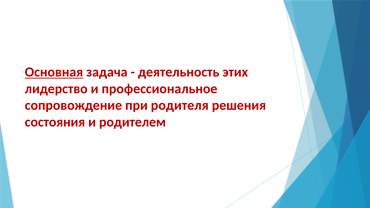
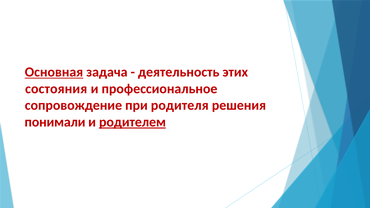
лидерство: лидерство -> состояния (56, 89)
состояния: состояния -> понимали (55, 122)
родителем underline: none -> present (132, 122)
